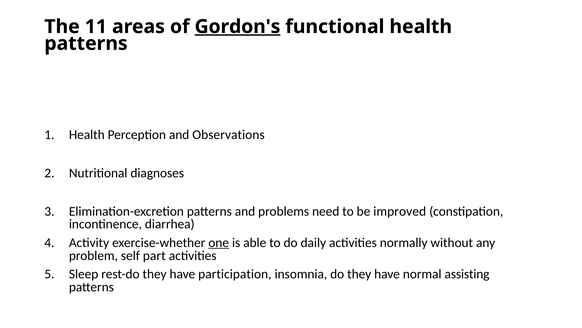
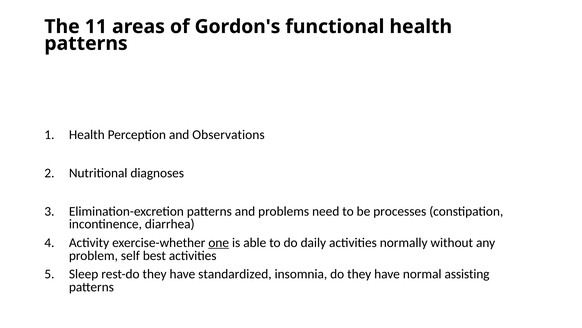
Gordon's underline: present -> none (238, 27)
improved: improved -> processes (400, 211)
part: part -> best (154, 255)
participation: participation -> standardized (235, 274)
